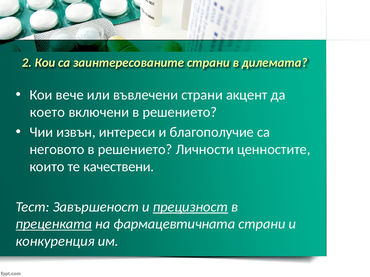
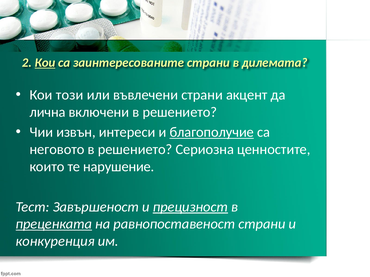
Кои underline: none -> present (45, 63)
вече: вече -> този (70, 95)
което: което -> лична (48, 112)
благополучие underline: none -> present (212, 132)
Личности: Личности -> Сериозна (205, 150)
качествени: качествени -> нарушение (119, 167)
фармацевтичната: фармацевтичната -> равнопоставеност (174, 224)
